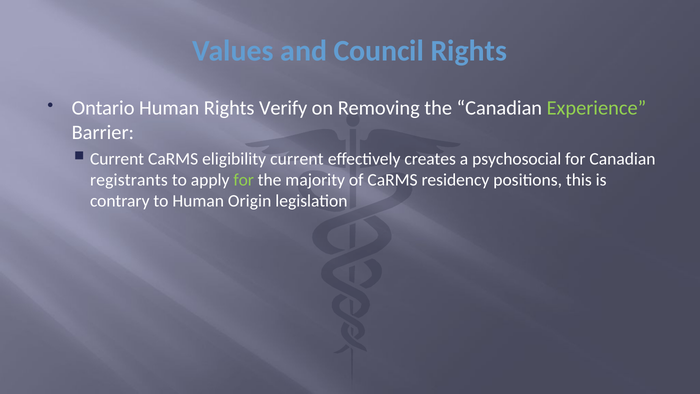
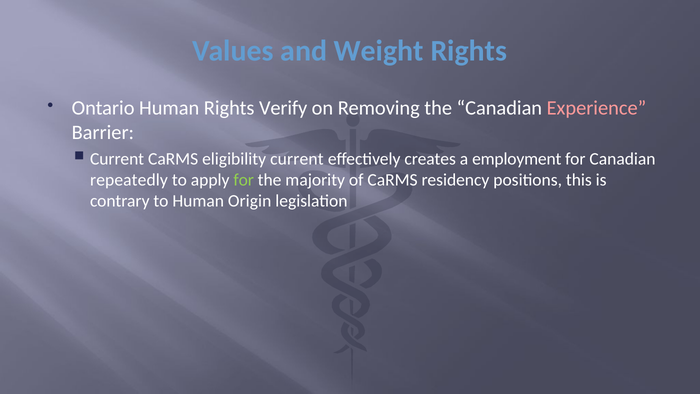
Council: Council -> Weight (379, 51)
Experience colour: light green -> pink (596, 108)
psychosocial: psychosocial -> employment (517, 159)
registrants: registrants -> repeatedly (129, 180)
